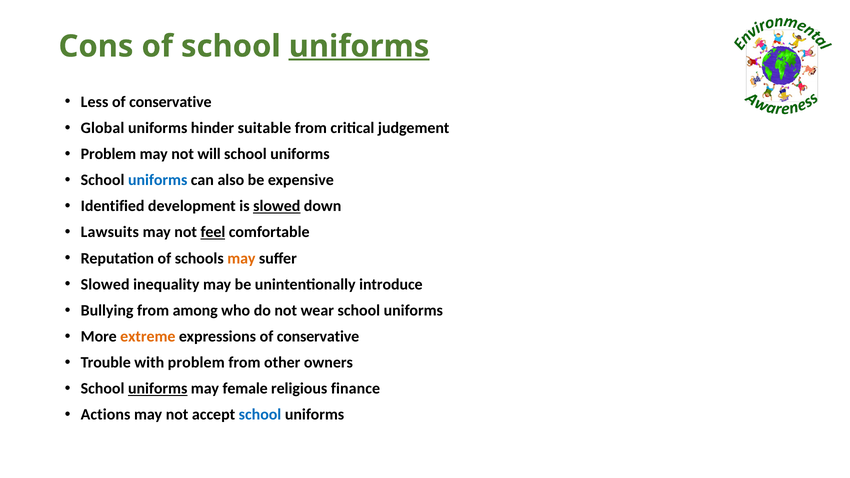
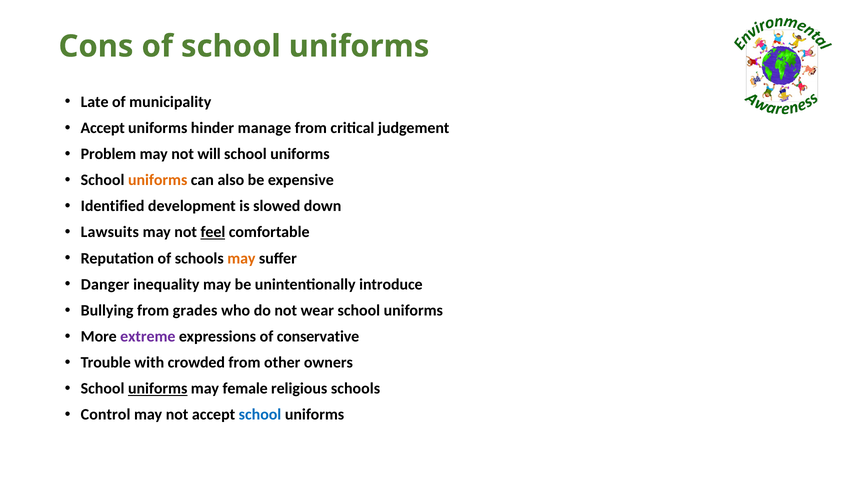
uniforms underline: present -> none (359, 46)
Less: Less -> Late (95, 102)
conservative: conservative -> municipality (170, 102)
Global: Global -> Accept (103, 128)
suitable: suitable -> manage (264, 128)
uniforms colour: blue -> orange (158, 180)
slowed underline: present -> none (277, 206)
Slowed: Slowed -> Danger (105, 284)
among: among -> grades (195, 310)
extreme colour: orange -> purple (148, 337)
with problem: problem -> crowded (196, 363)
religious finance: finance -> schools (356, 389)
Actions: Actions -> Control (106, 415)
